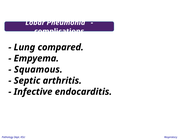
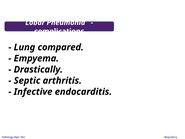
Squamous: Squamous -> Drastically (38, 69)
